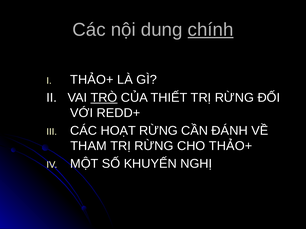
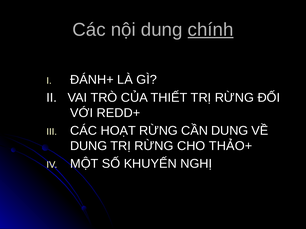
THẢO+: THẢO+ -> ĐÁNH+ (92, 80)
TRÒ underline: present -> none (104, 98)
CẦN ĐÁNH: ĐÁNH -> DUNG (230, 131)
THAM: THAM -> DUNG (89, 146)
